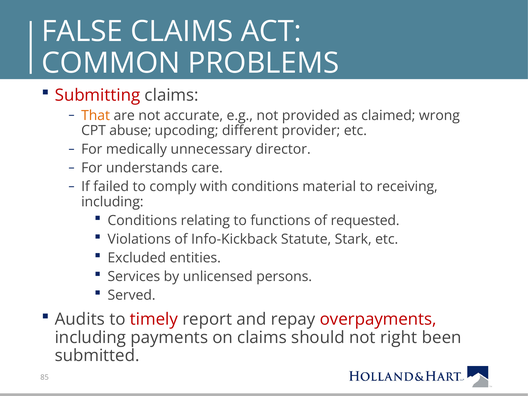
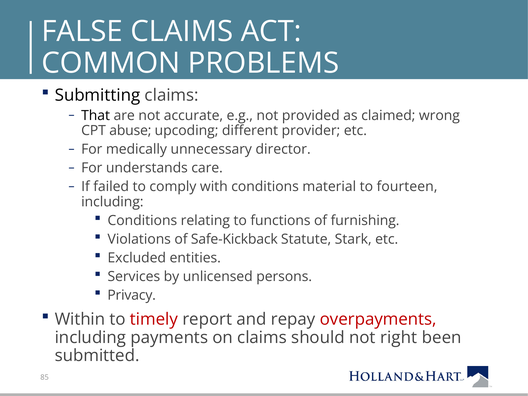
Submitting colour: red -> black (98, 95)
That colour: orange -> black (96, 116)
receiving: receiving -> fourteen (407, 187)
requested: requested -> furnishing (365, 220)
Info-Kickback: Info-Kickback -> Safe-Kickback (234, 239)
Served: Served -> Privacy (132, 295)
Audits: Audits -> Within (80, 319)
